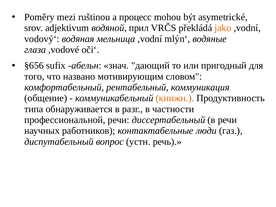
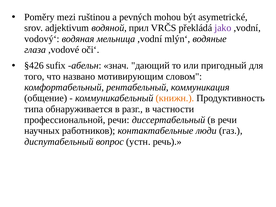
процесс: процесс -> pevných (135, 17)
jako colour: orange -> purple (223, 28)
§656: §656 -> §426 (34, 66)
